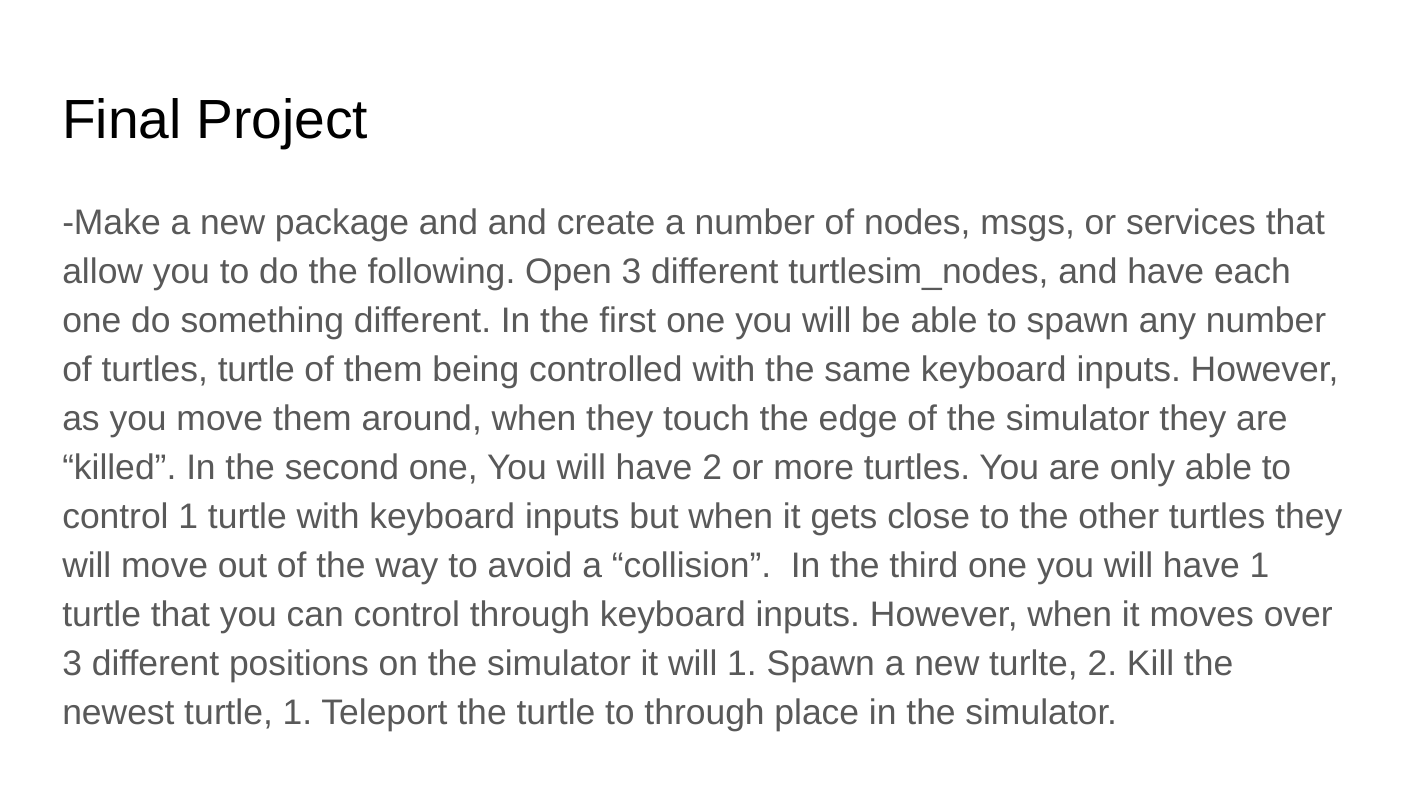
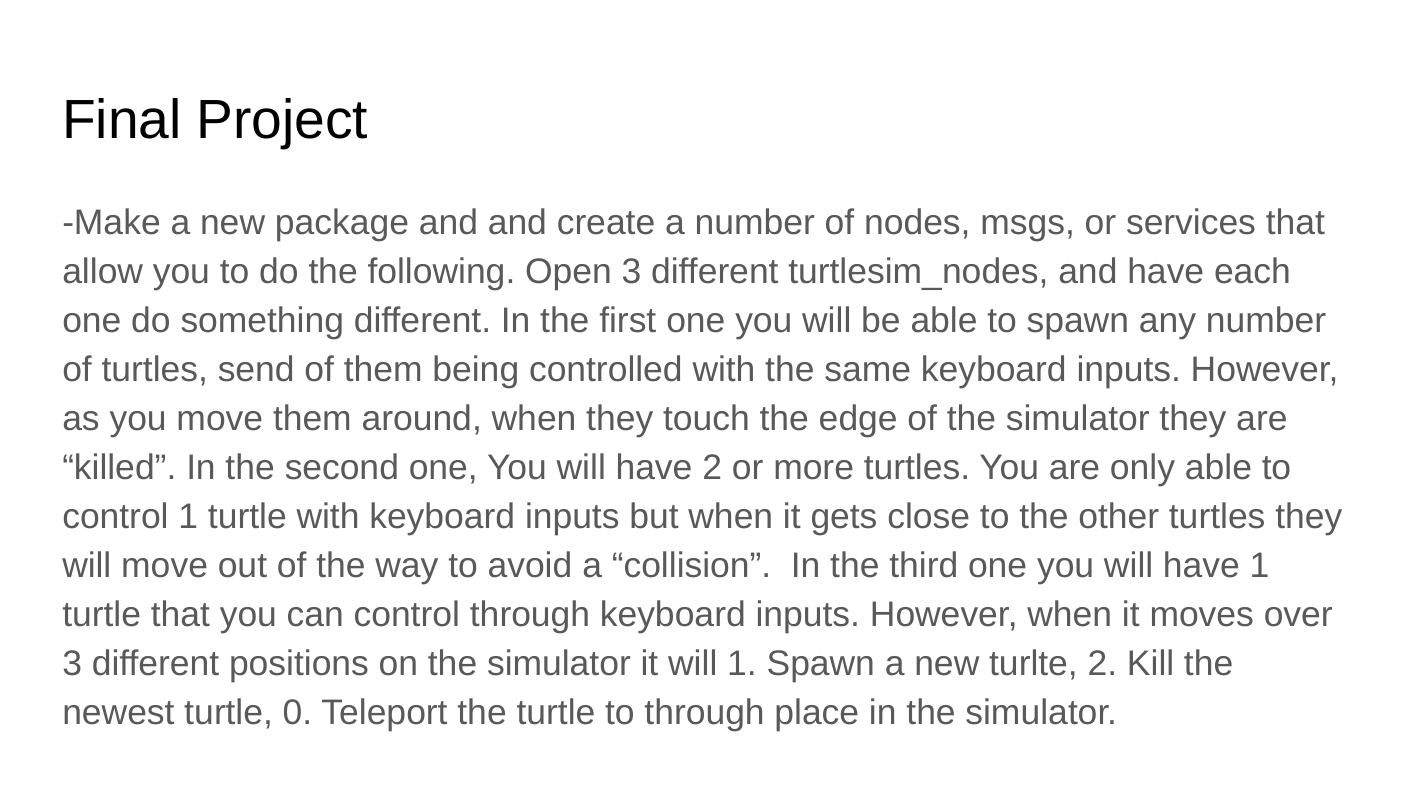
turtles turtle: turtle -> send (256, 370)
turtle 1: 1 -> 0 (297, 713)
